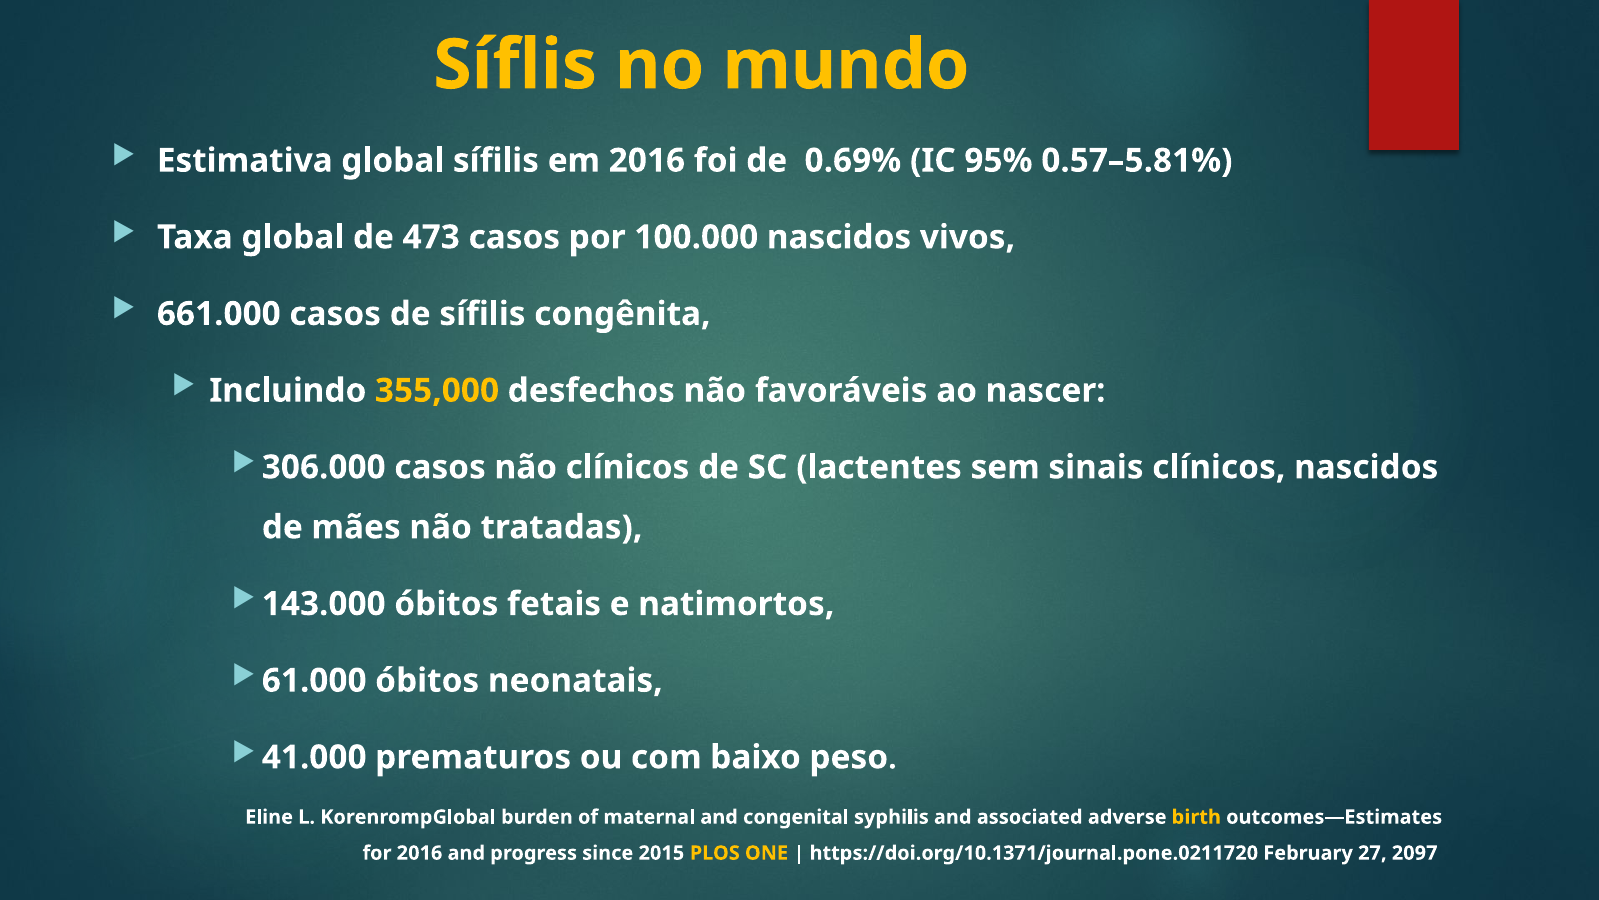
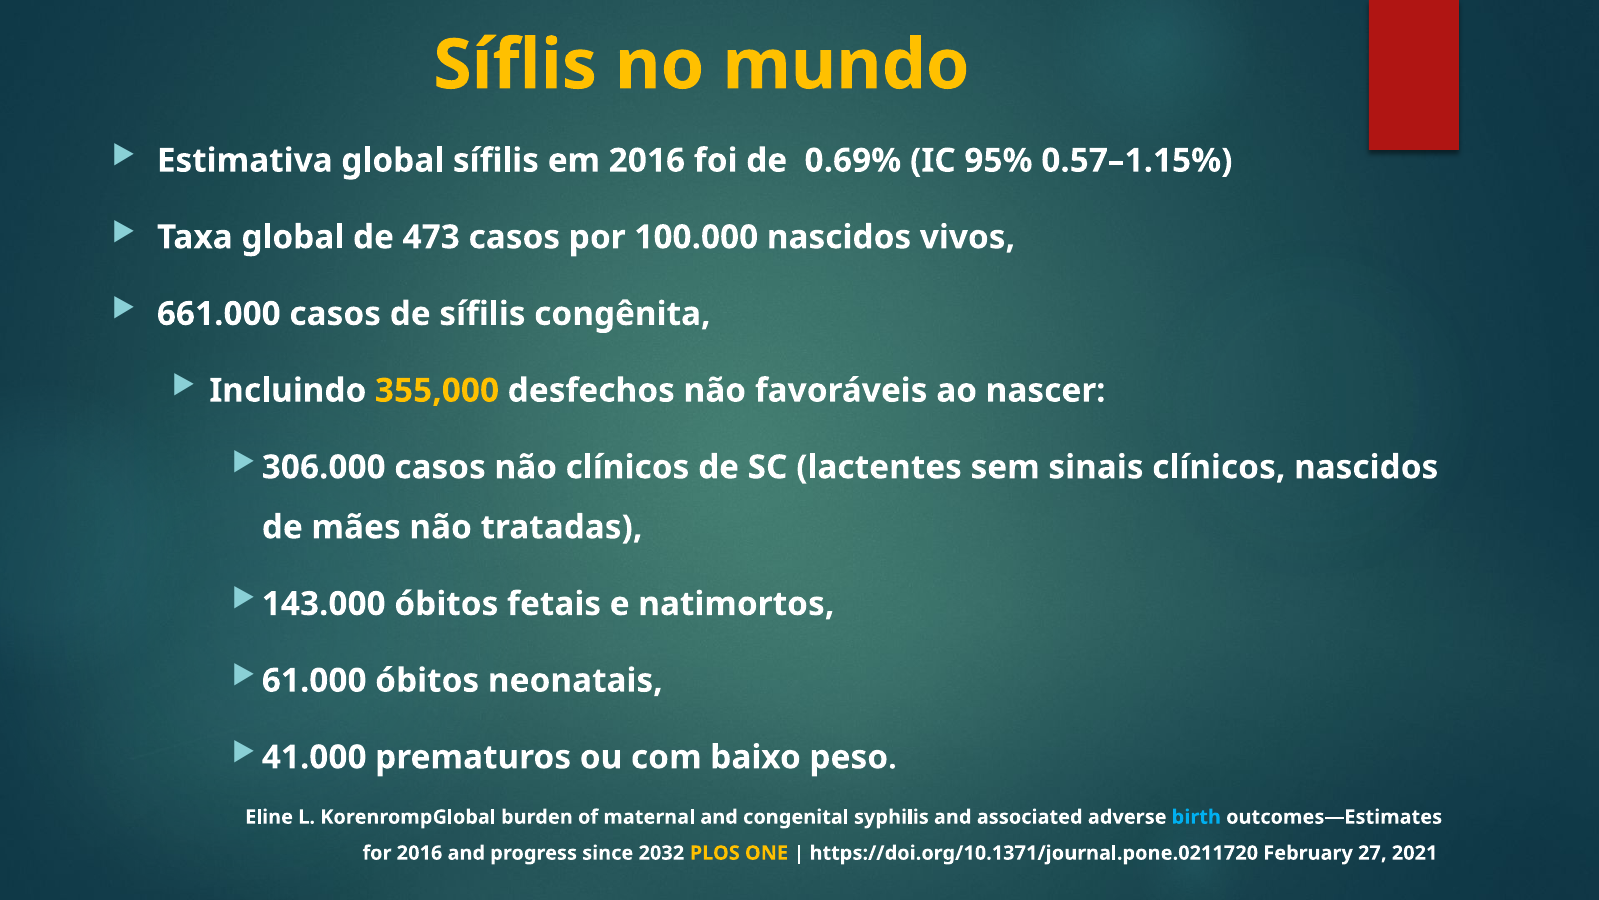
0.57–5.81%: 0.57–5.81% -> 0.57–1.15% (1137, 161)
birth colour: yellow -> light blue (1196, 817)
2015: 2015 -> 2032 (661, 853)
2097: 2097 -> 2021 (1415, 853)
